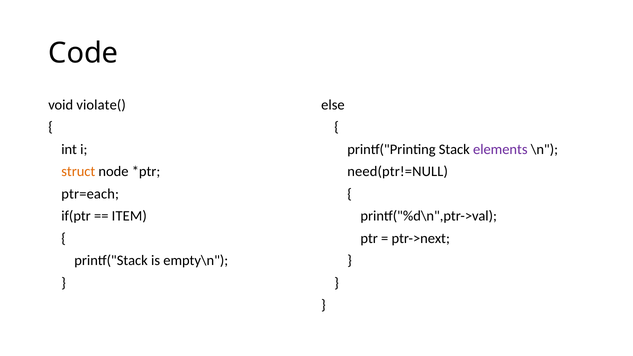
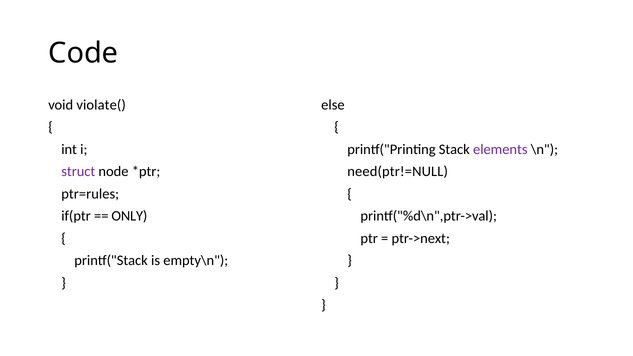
struct colour: orange -> purple (78, 172)
ptr=each: ptr=each -> ptr=rules (90, 194)
ITEM: ITEM -> ONLY (129, 216)
